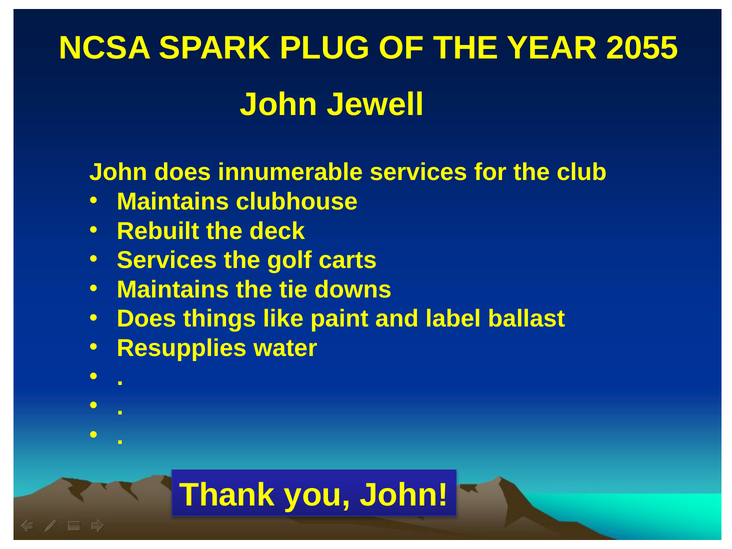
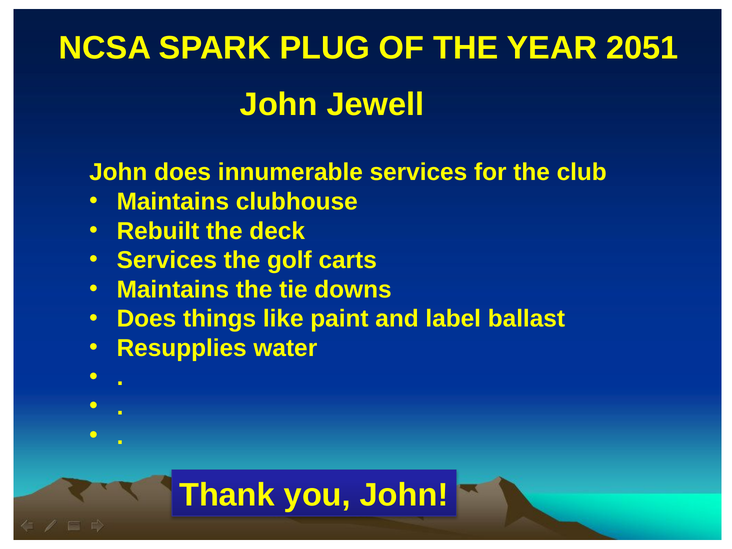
2055: 2055 -> 2051 (642, 48)
